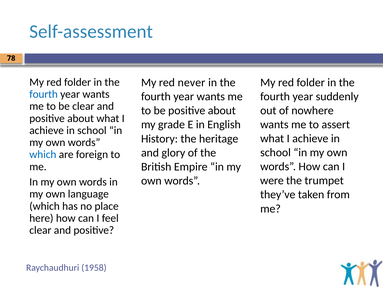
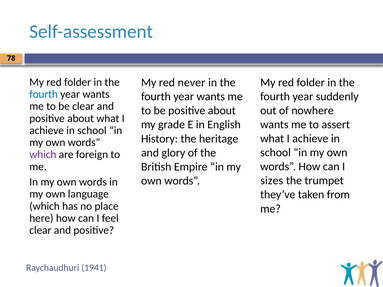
which colour: blue -> purple (43, 155)
were: were -> sizes (272, 181)
1958: 1958 -> 1941 (94, 268)
